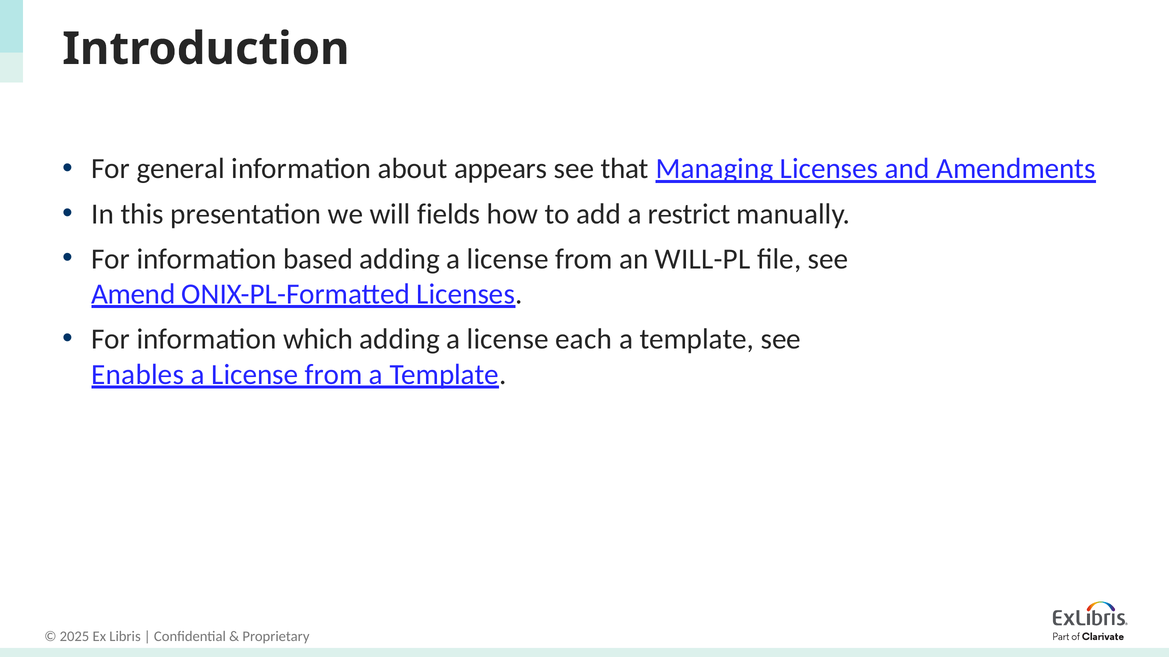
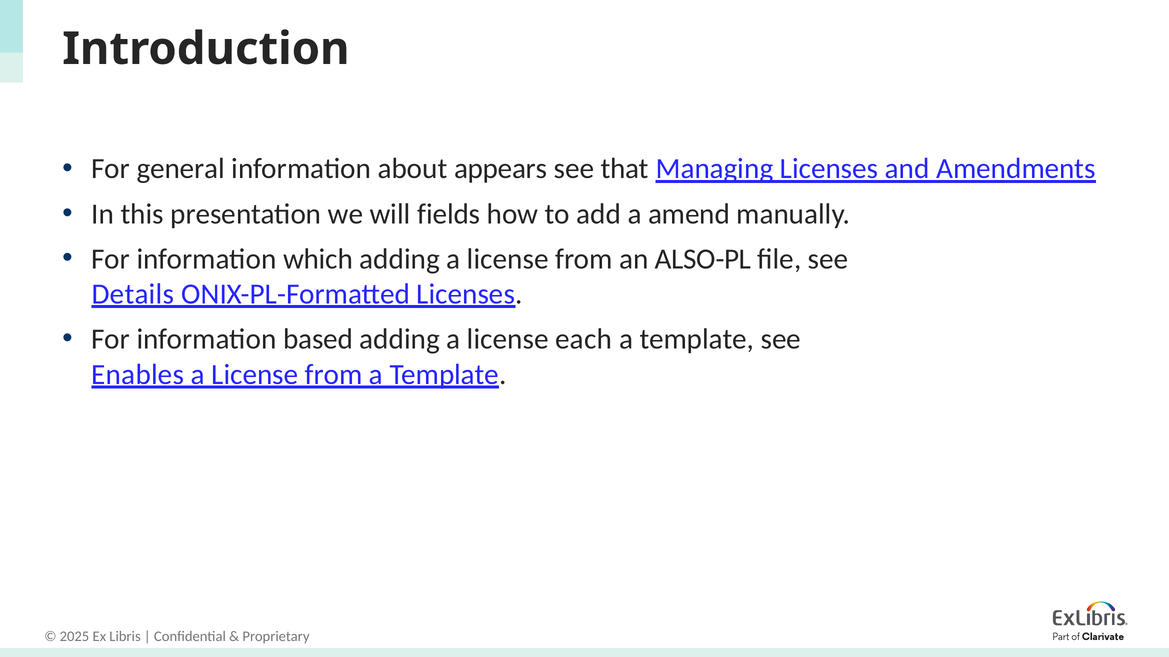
restrict: restrict -> amend (689, 214)
based: based -> which (318, 259)
WILL-PL: WILL-PL -> ALSO-PL (703, 259)
Amend: Amend -> Details (133, 294)
which: which -> based (318, 340)
